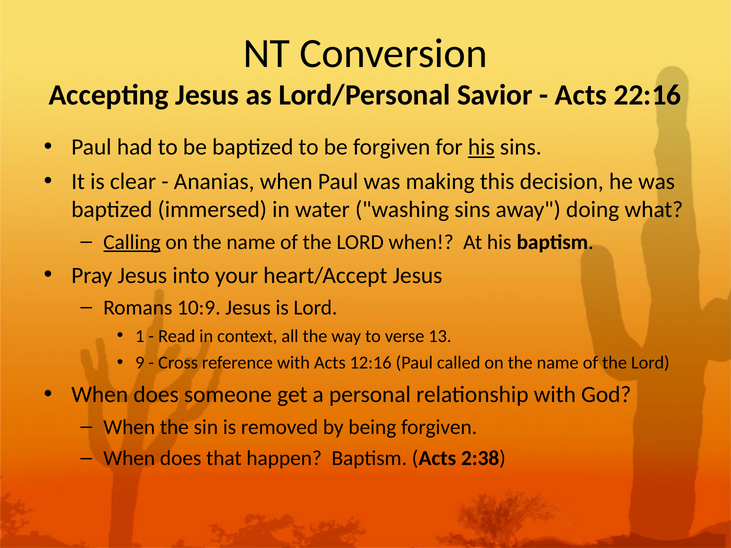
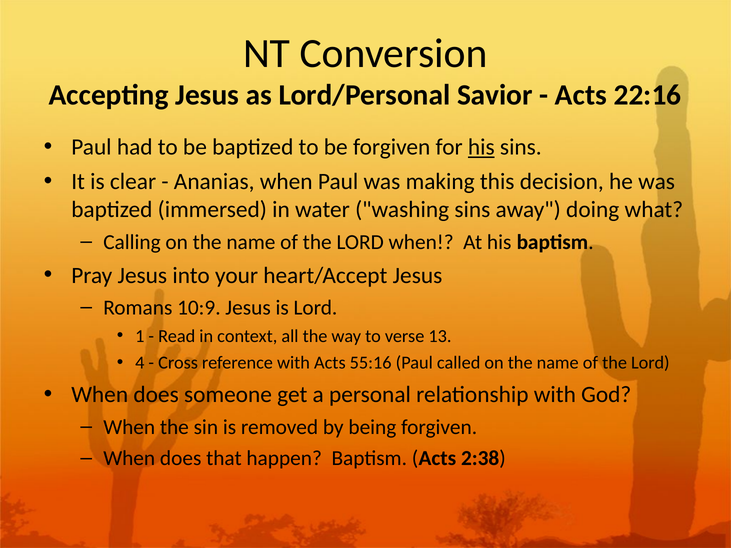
Calling underline: present -> none (132, 242)
9: 9 -> 4 (140, 363)
12:16: 12:16 -> 55:16 (371, 363)
